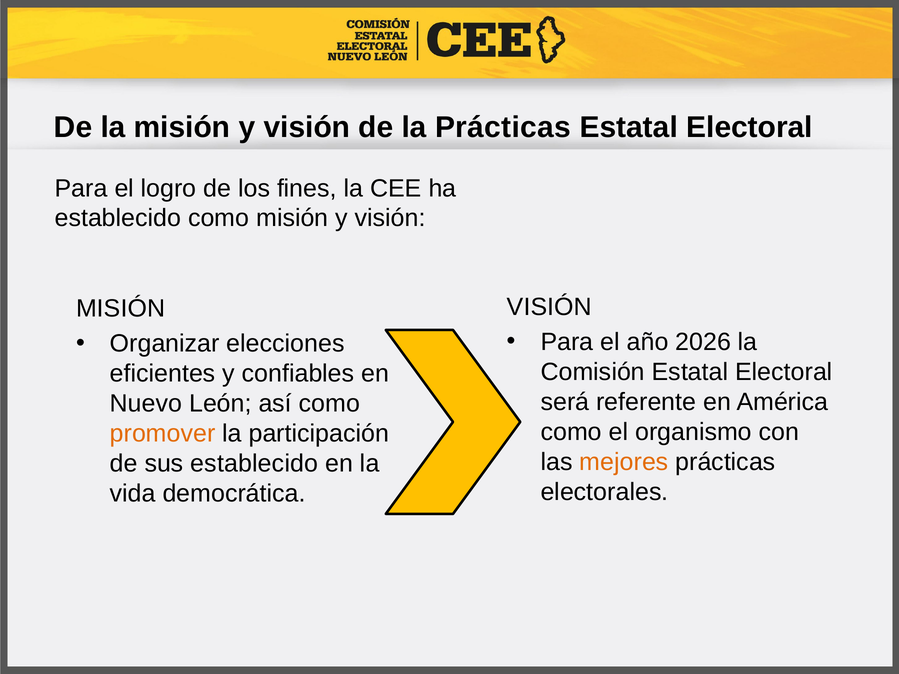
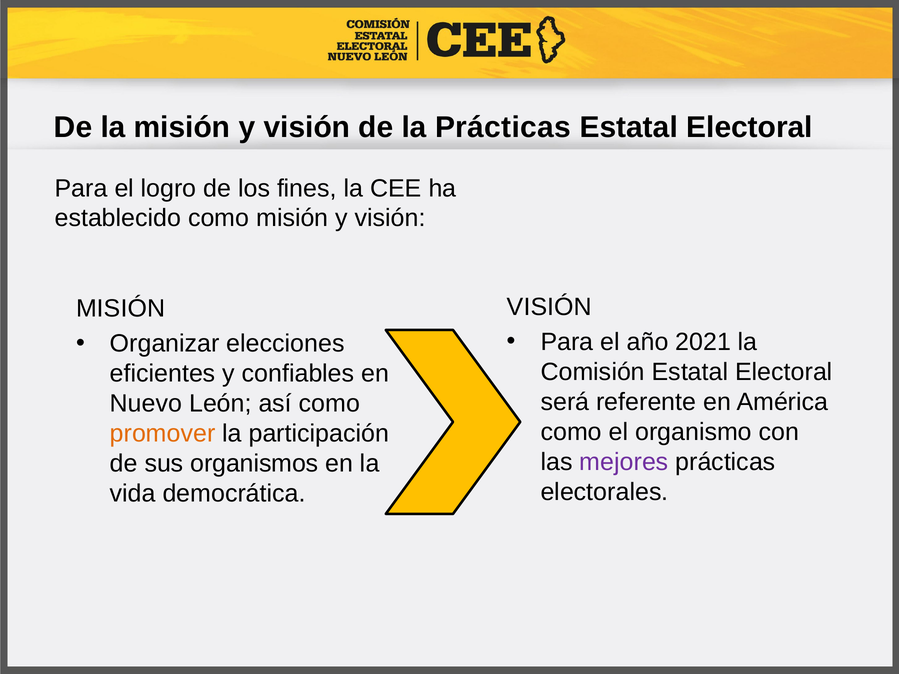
2026: 2026 -> 2021 (703, 342)
mejores colour: orange -> purple (624, 462)
sus establecido: establecido -> organismos (254, 464)
